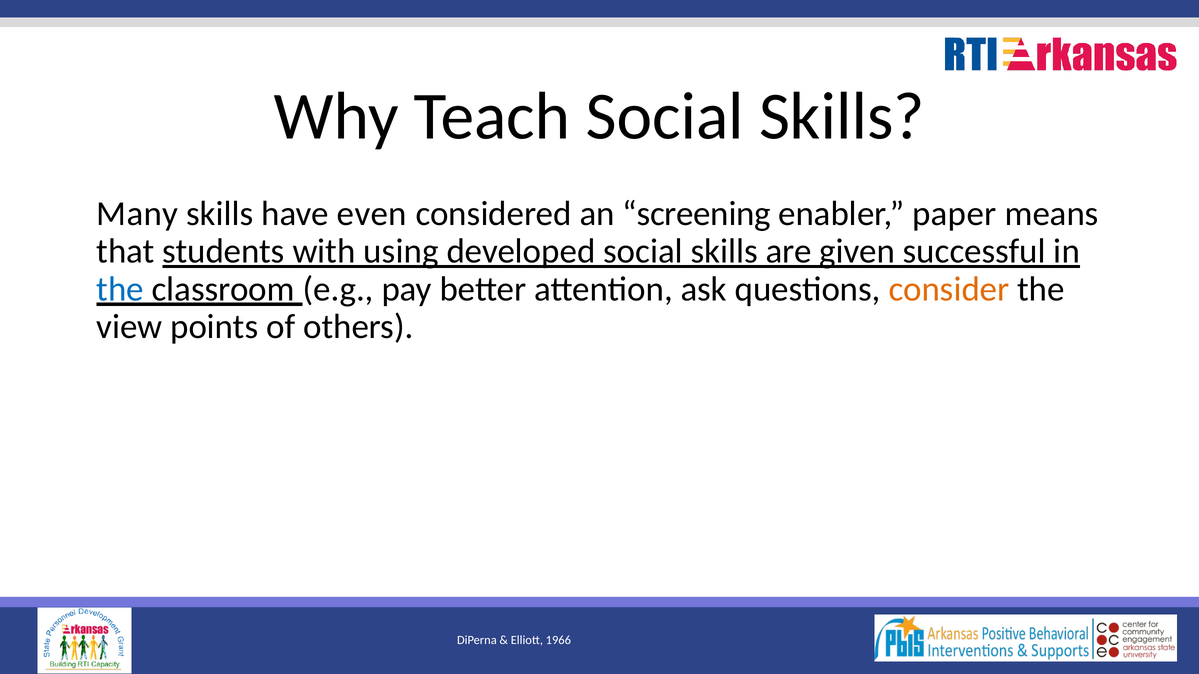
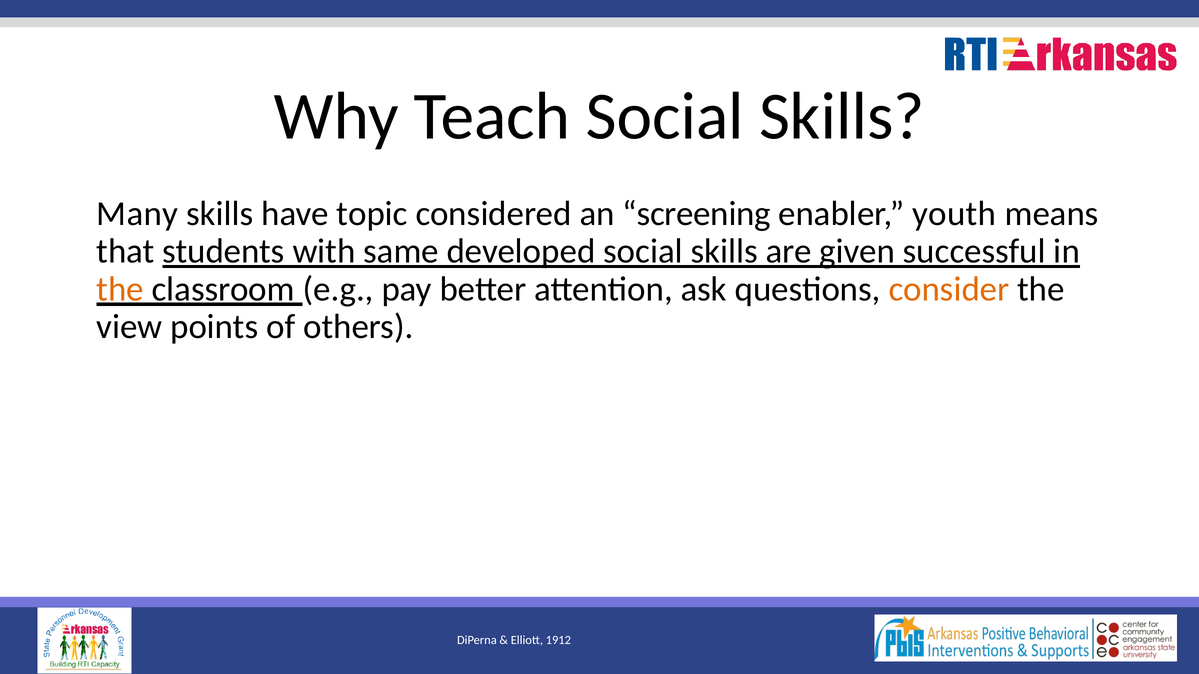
even: even -> topic (372, 214)
paper: paper -> youth (954, 214)
using: using -> same (401, 252)
the colour: blue -> orange (120, 289)
1966: 1966 -> 1912 (558, 641)
